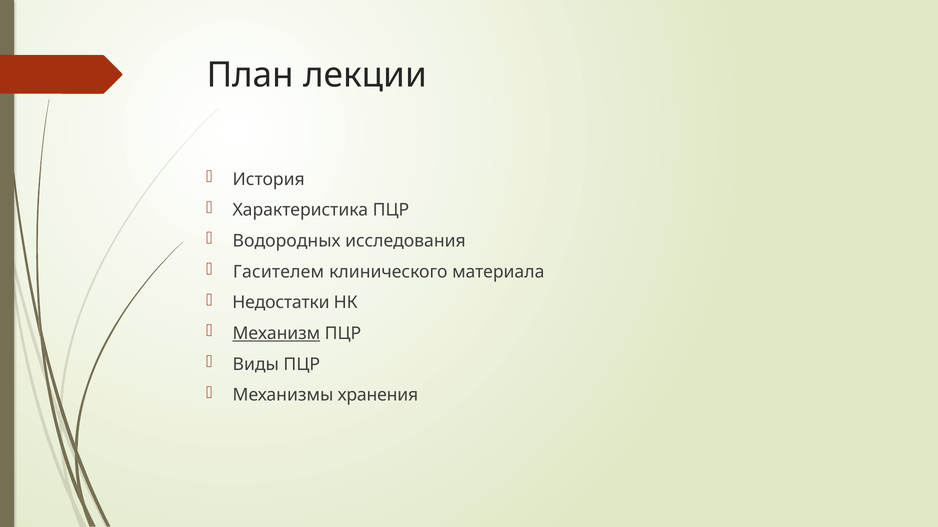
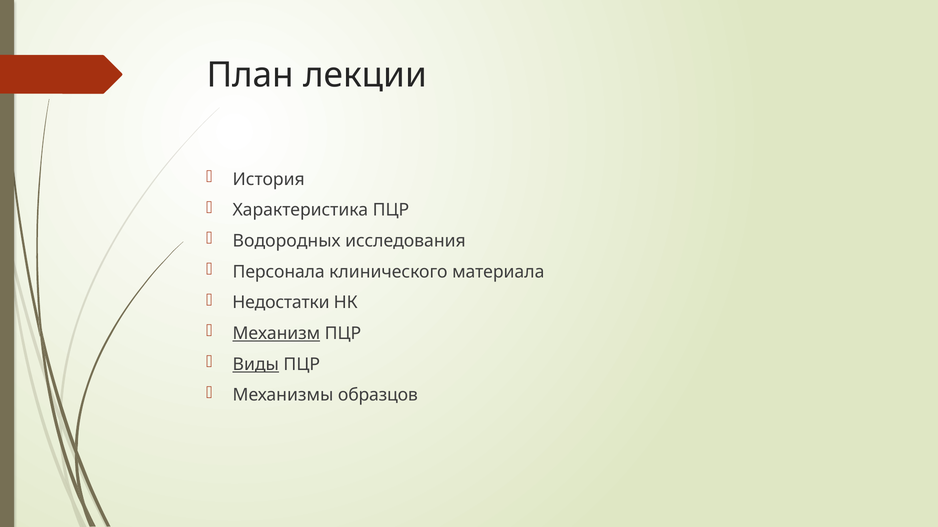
Гасителем: Гасителем -> Персонала (279, 272)
Виды underline: none -> present (256, 365)
хранения: хранения -> образцов (378, 396)
